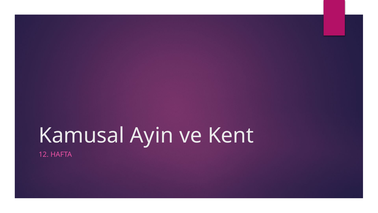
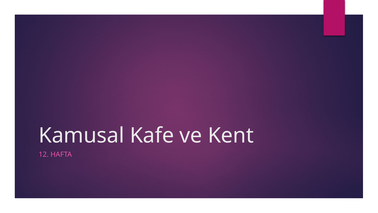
Ayin: Ayin -> Kafe (152, 135)
